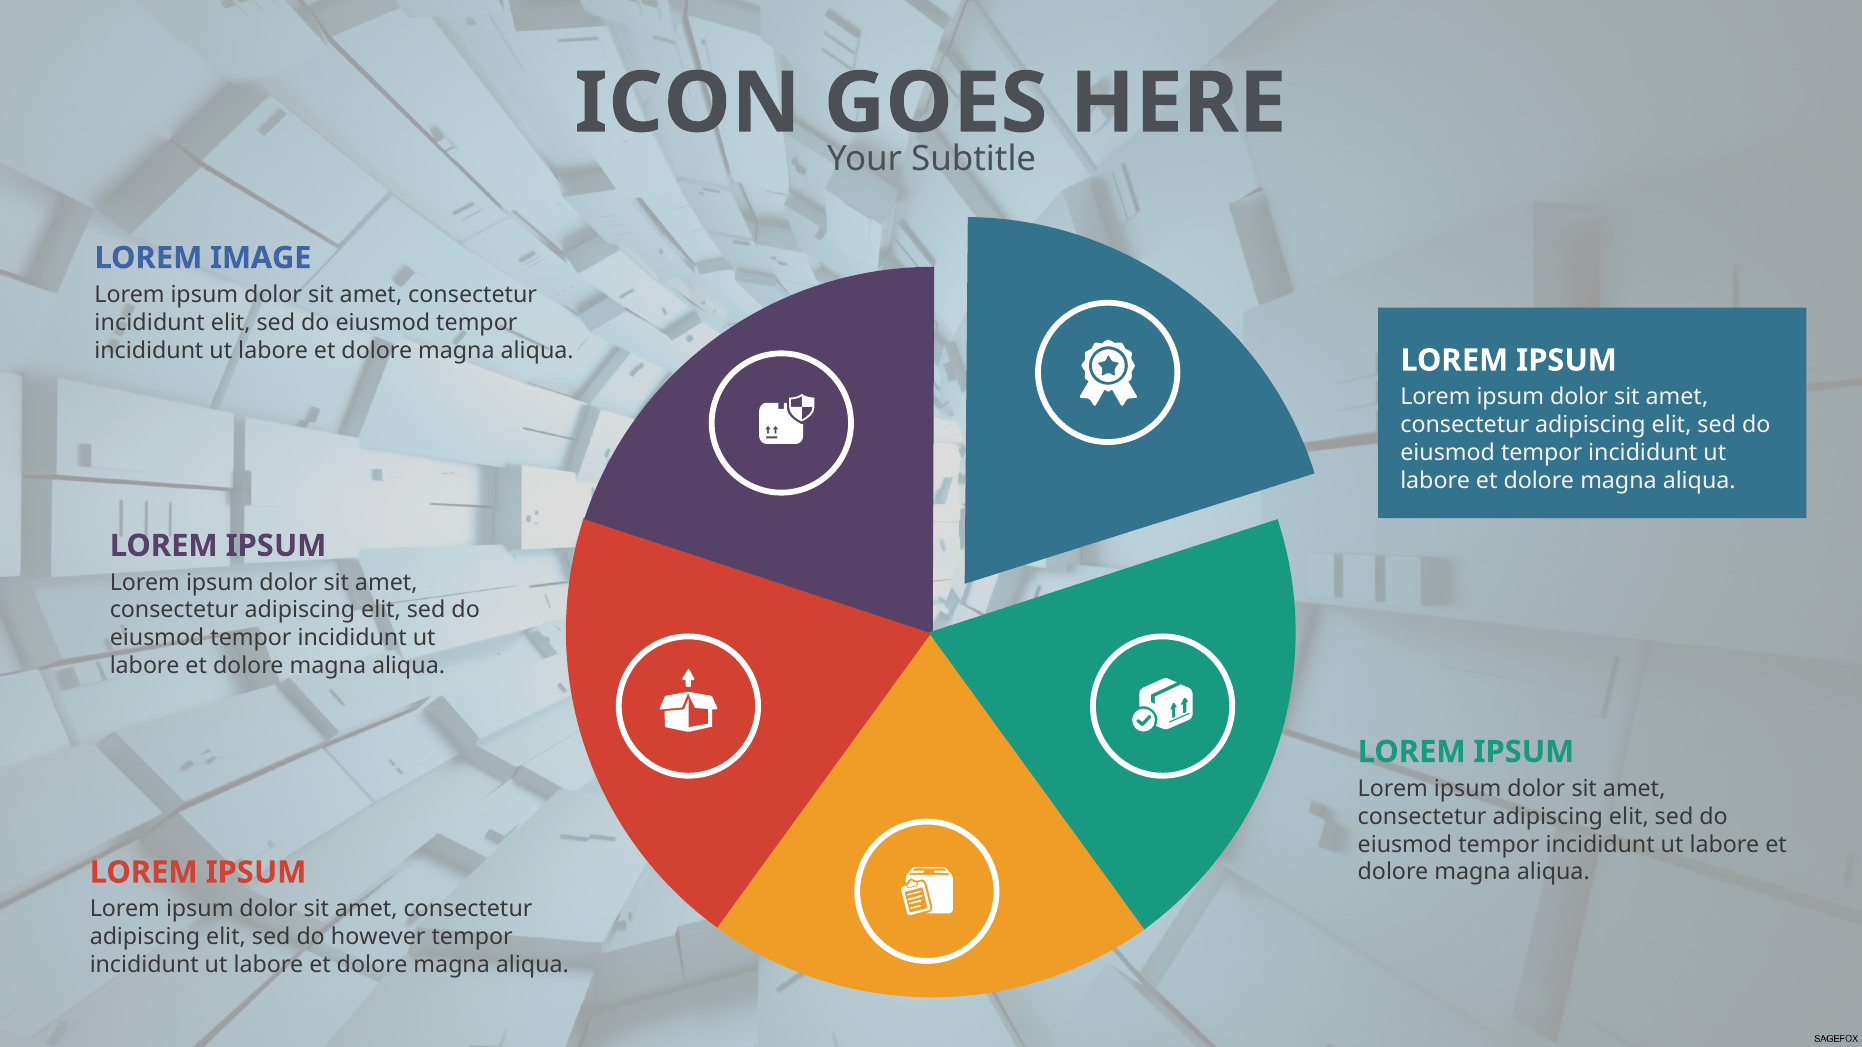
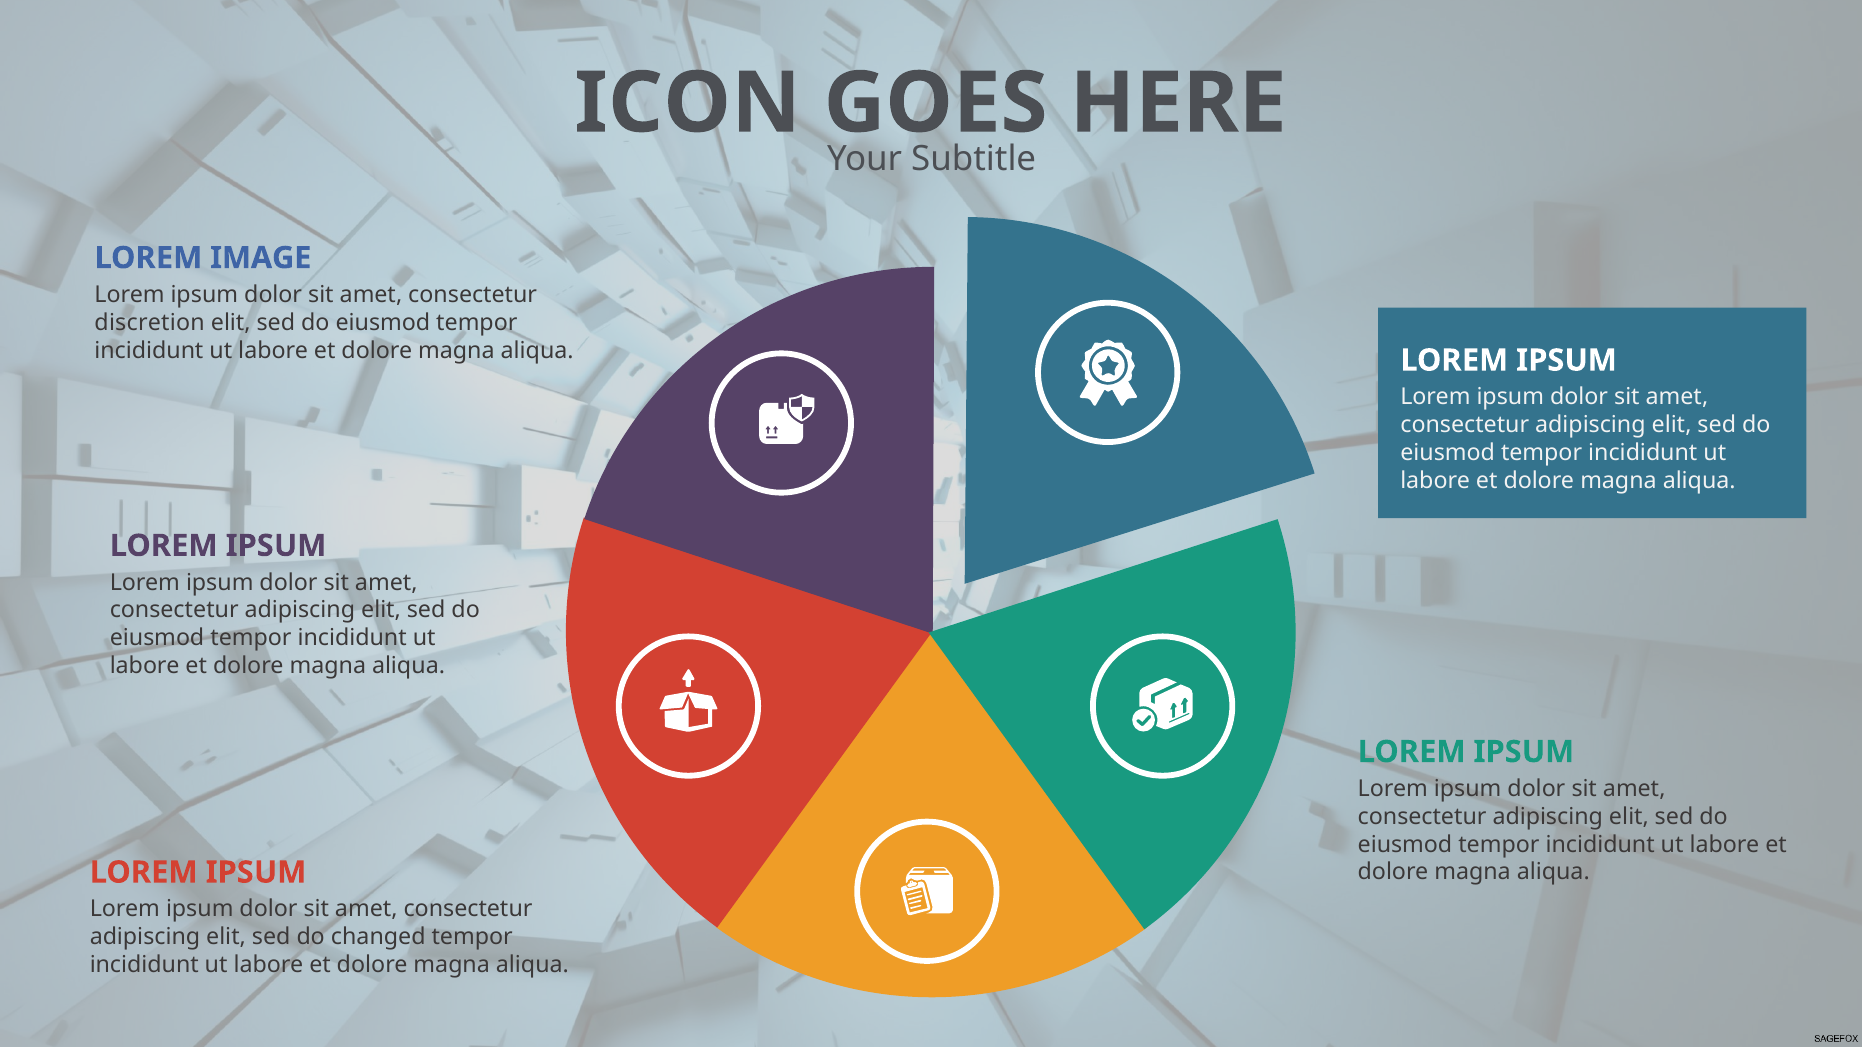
incididunt: incididunt -> discretion (150, 323)
however: however -> changed (378, 937)
